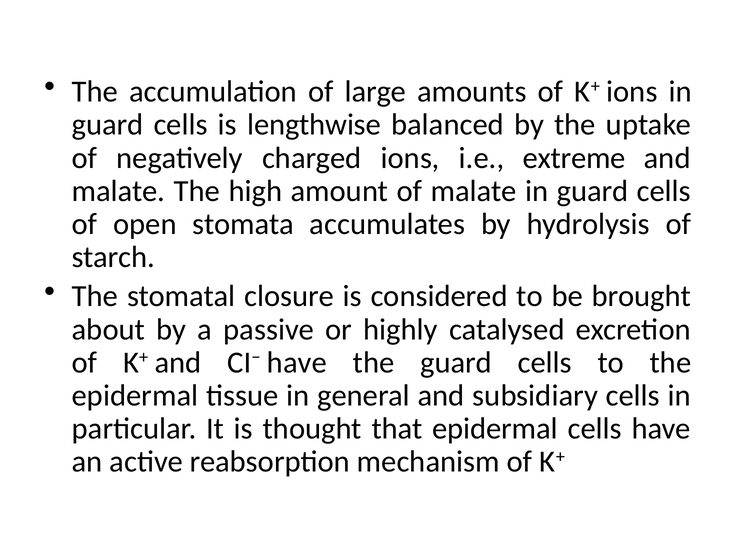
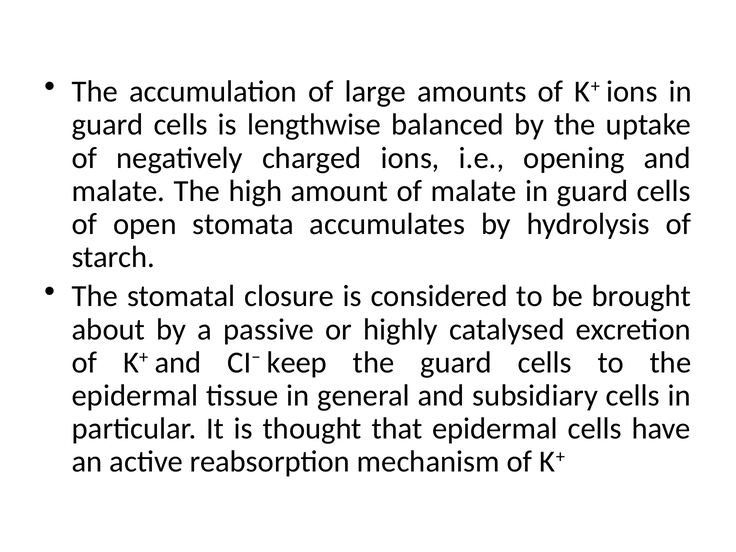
extreme: extreme -> opening (574, 158)
CI− have: have -> keep (297, 363)
